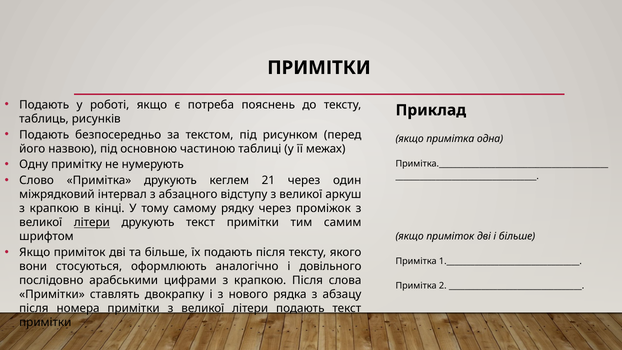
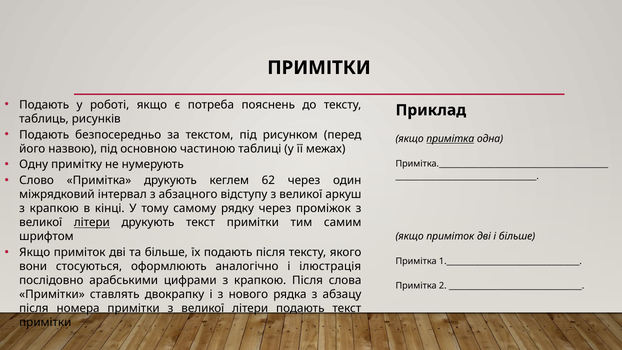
примітка underline: none -> present (450, 139)
21: 21 -> 62 (268, 181)
довільного: довільного -> ілюстрація (330, 266)
